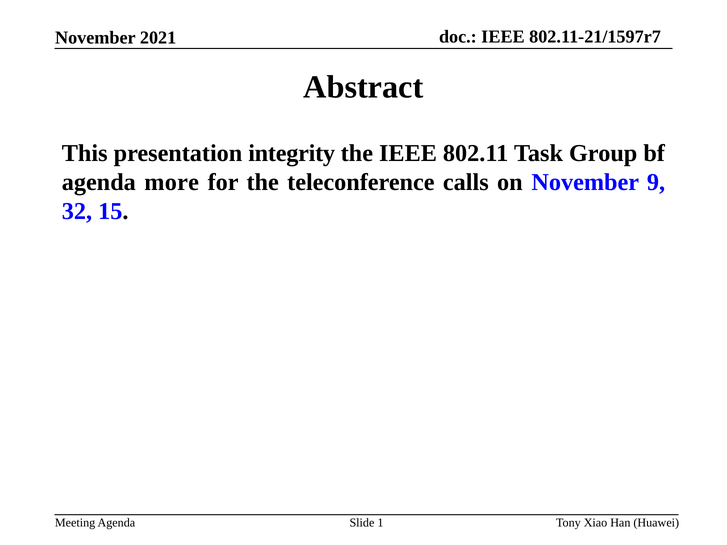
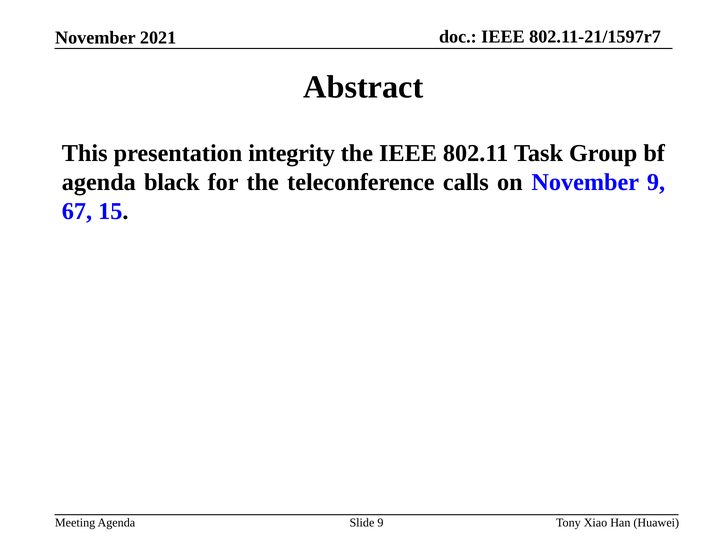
more: more -> black (172, 182)
32: 32 -> 67 (77, 211)
Slide 1: 1 -> 9 (380, 523)
